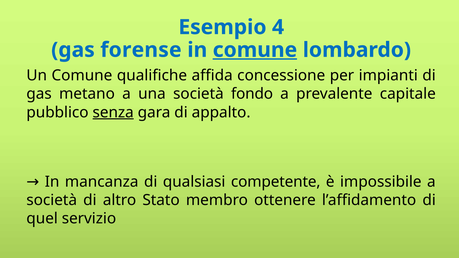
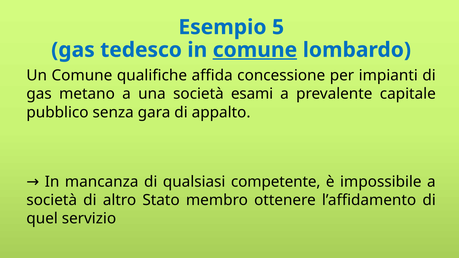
4: 4 -> 5 (278, 27)
forense: forense -> tedesco (141, 50)
fondo: fondo -> esami (252, 94)
senza underline: present -> none (113, 112)
